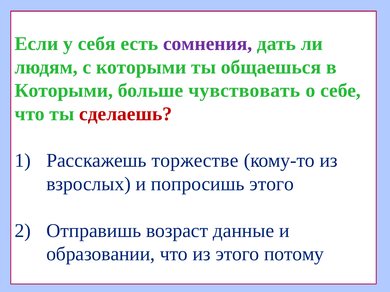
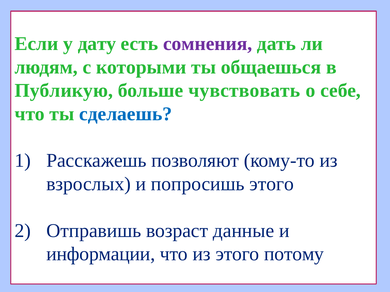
себя: себя -> дату (97, 44)
Которыми: Которыми -> Публикую (64, 91)
сделаешь colour: red -> blue (126, 114)
торжестве: торжестве -> позволяют (195, 161)
образовании: образовании -> информации (101, 254)
